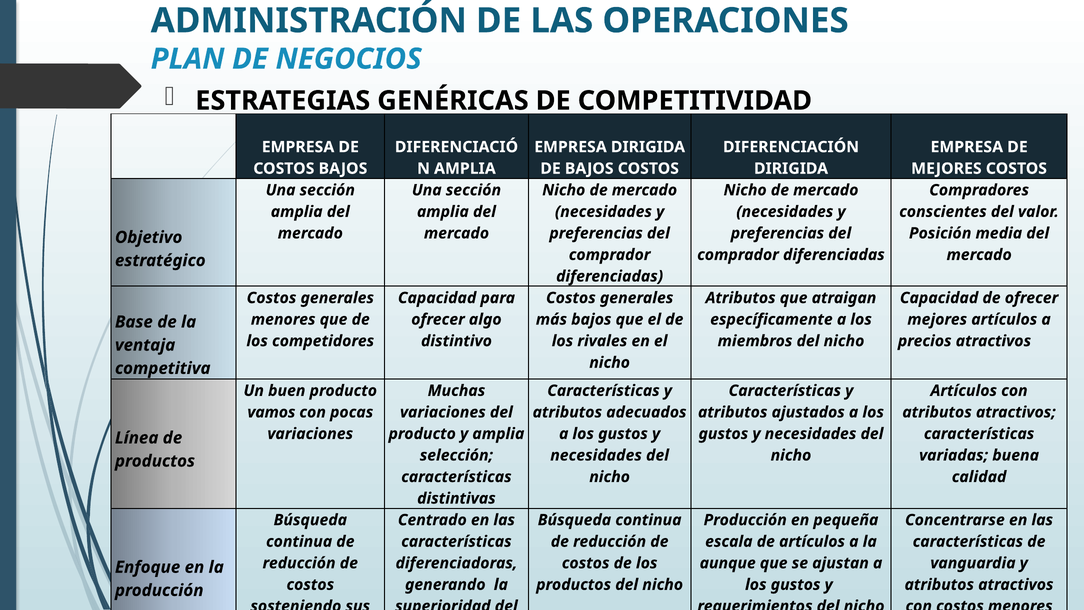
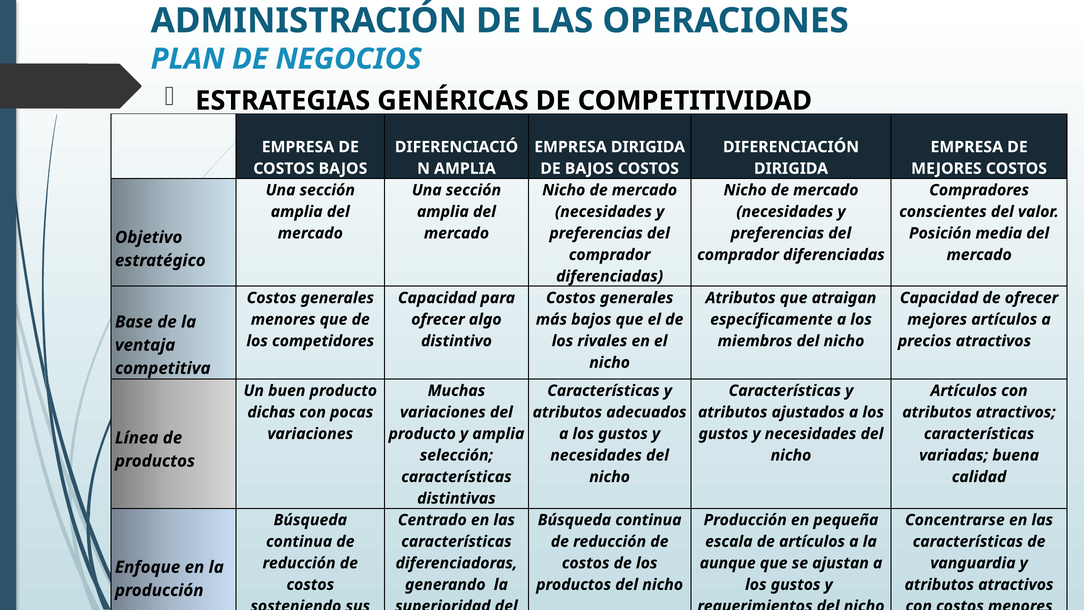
vamos: vamos -> dichas (271, 412)
